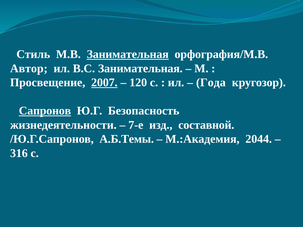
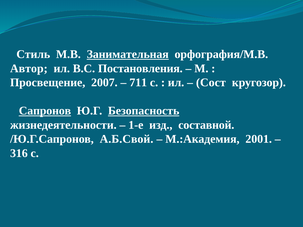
В.С Занимательная: Занимательная -> Постановления (140, 68)
2007 underline: present -> none (104, 83)
120: 120 -> 711 (138, 83)
Года: Года -> Сост (211, 83)
Безопасность underline: none -> present (144, 111)
7-е: 7-е -> 1-е (136, 125)
А.Б.Темы: А.Б.Темы -> А.Б.Свой (127, 139)
2044: 2044 -> 2001 (259, 139)
